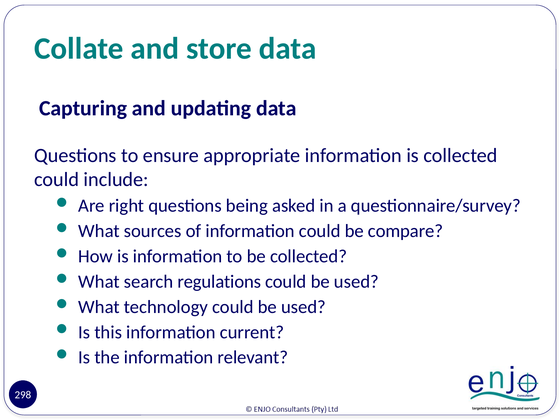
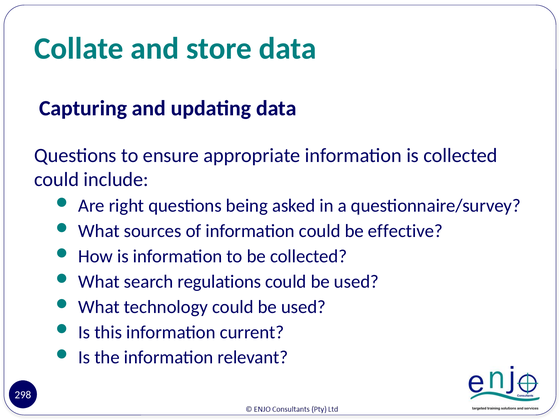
compare: compare -> effective (405, 231)
